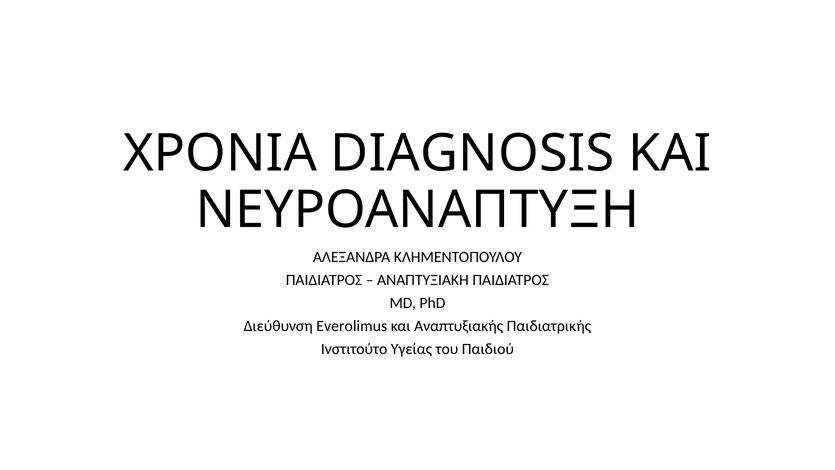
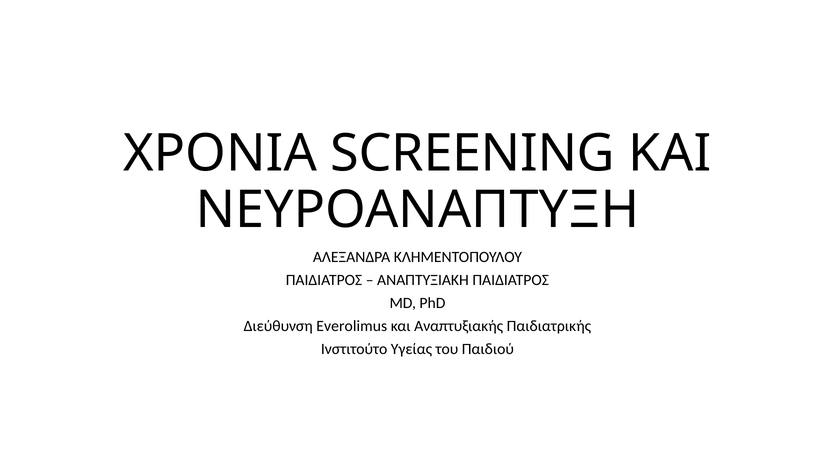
DIAGNOSIS: DIAGNOSIS -> SCREENING (473, 153)
